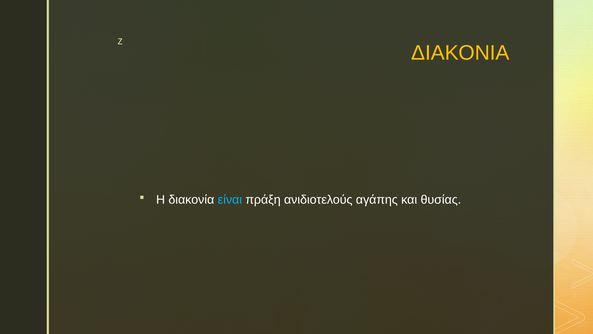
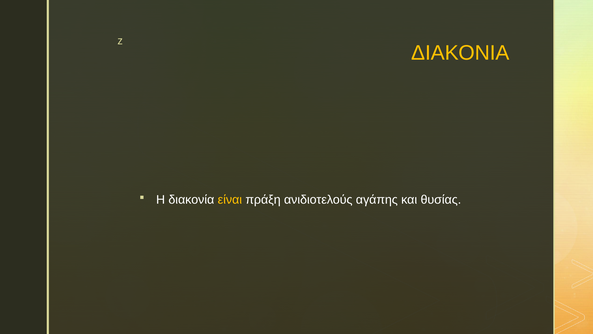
είναι colour: light blue -> yellow (230, 199)
